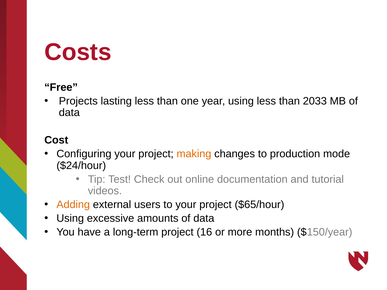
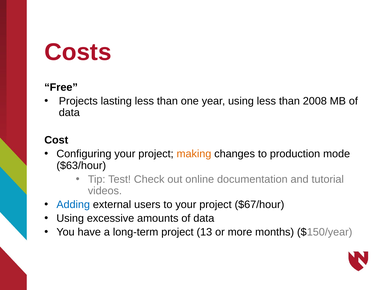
2033: 2033 -> 2008 (315, 101)
$24/hour: $24/hour -> $63/hour (81, 166)
Adding colour: orange -> blue (73, 205)
$65/hour: $65/hour -> $67/hour (259, 205)
16: 16 -> 13 (204, 232)
